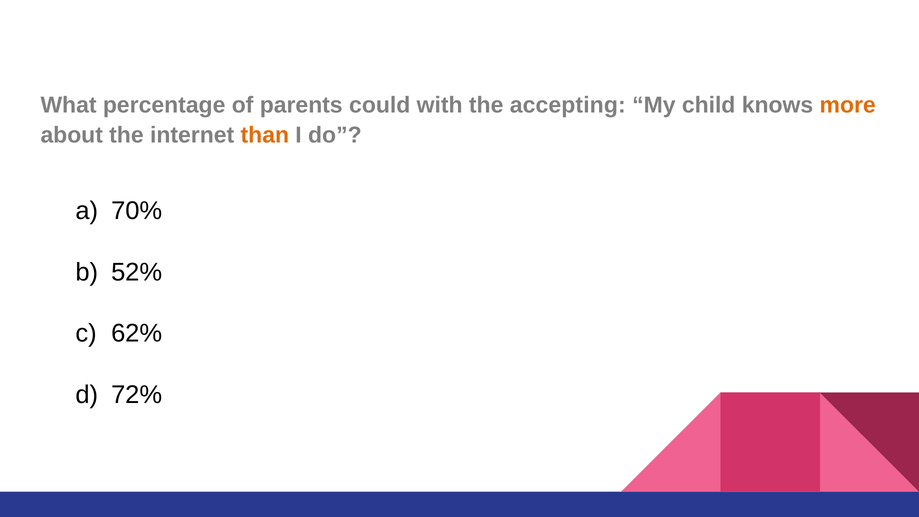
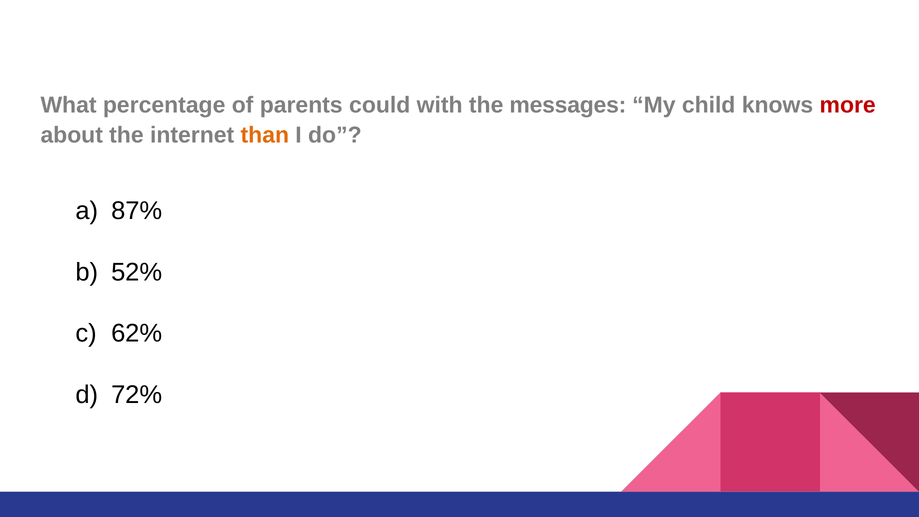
accepting: accepting -> messages (568, 105)
more colour: orange -> red (848, 105)
70%: 70% -> 87% (137, 211)
